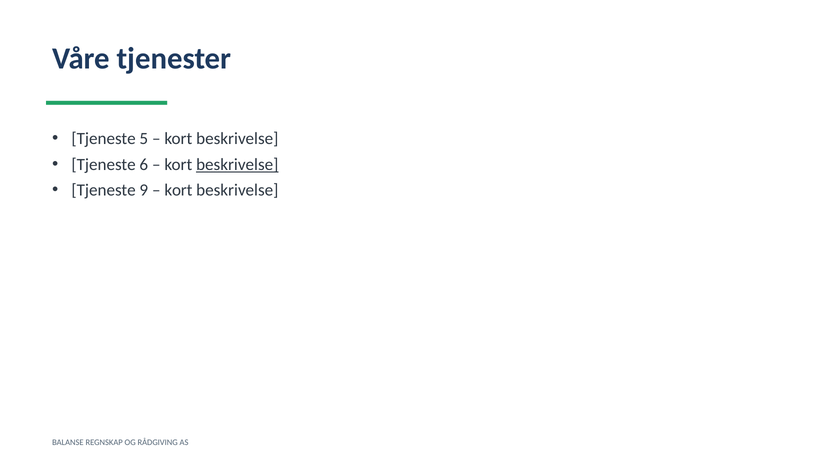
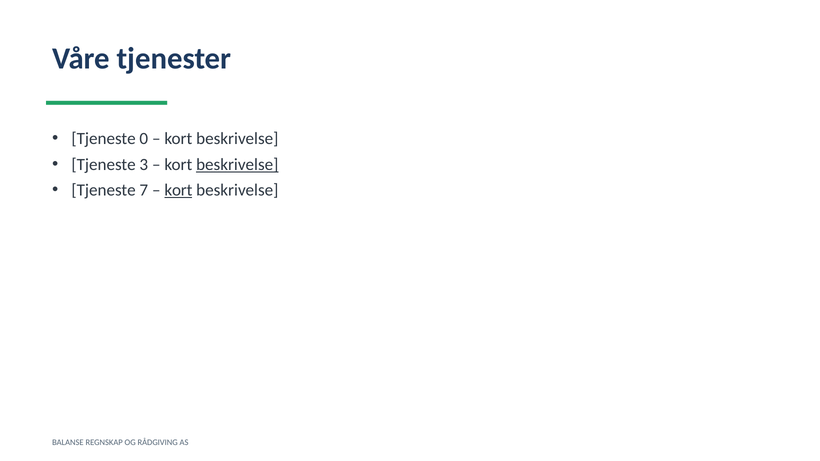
5: 5 -> 0 (144, 139)
6: 6 -> 3 (144, 165)
9: 9 -> 7 (144, 190)
kort underline: none -> present (178, 190)
